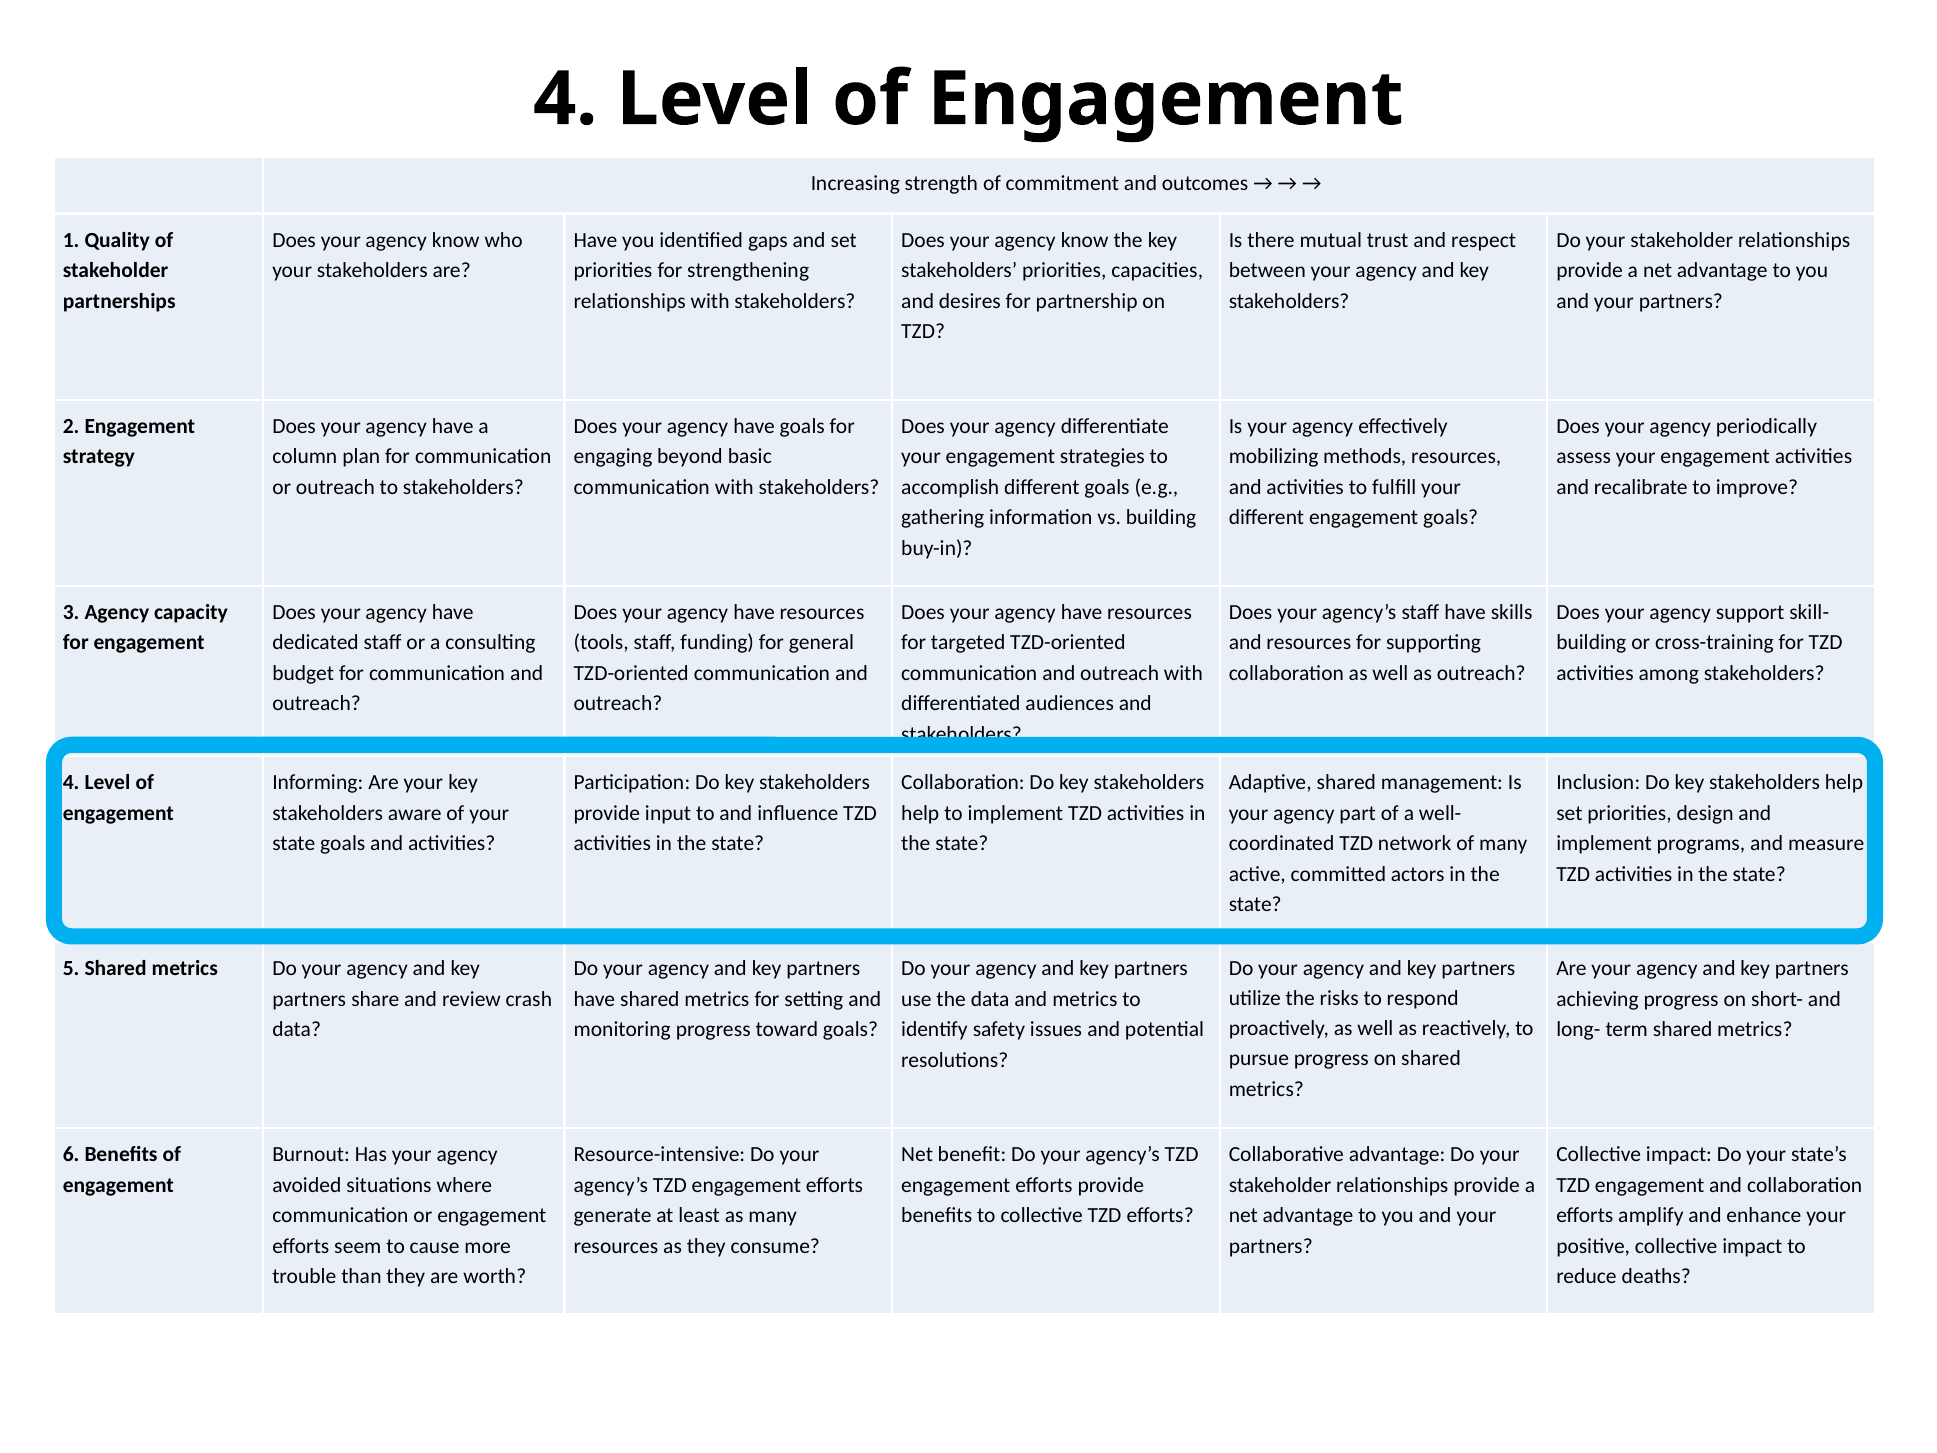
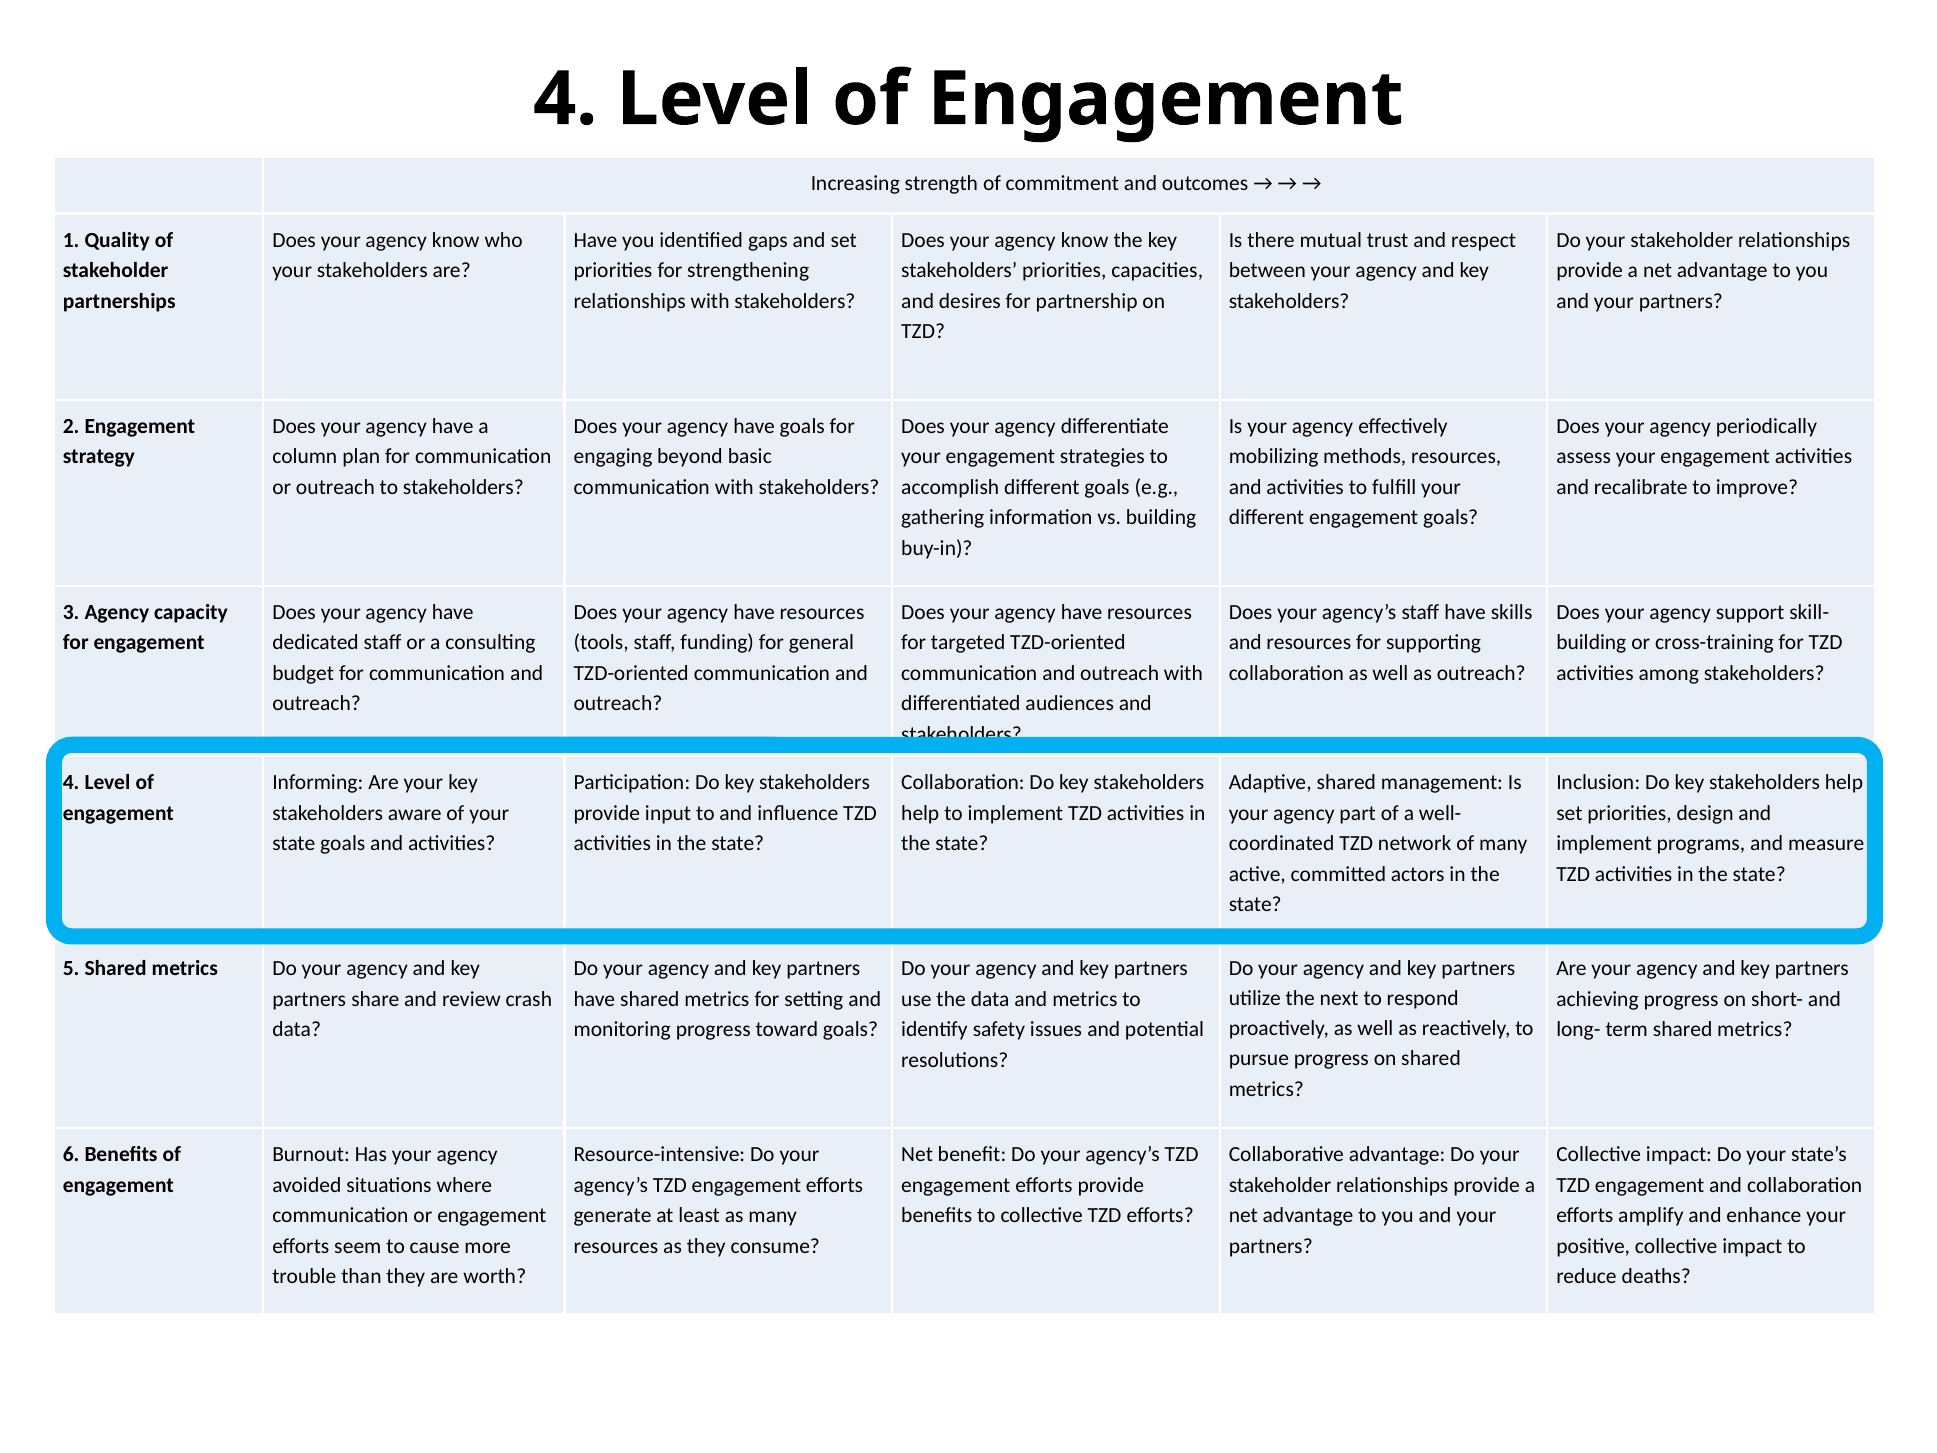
risks: risks -> next (1339, 998)
